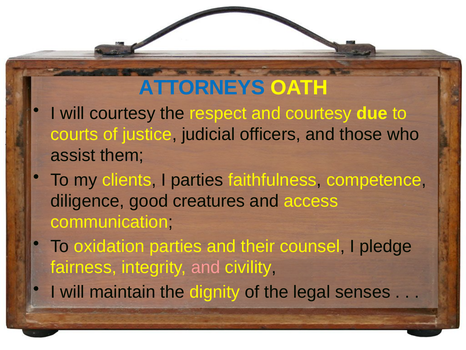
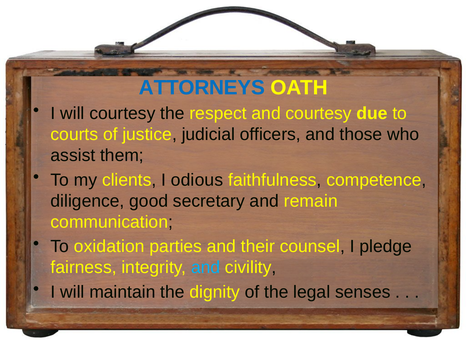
I parties: parties -> odious (197, 180)
creatures: creatures -> secretary (209, 201)
access: access -> remain (311, 201)
and colour: pink -> light blue (206, 267)
